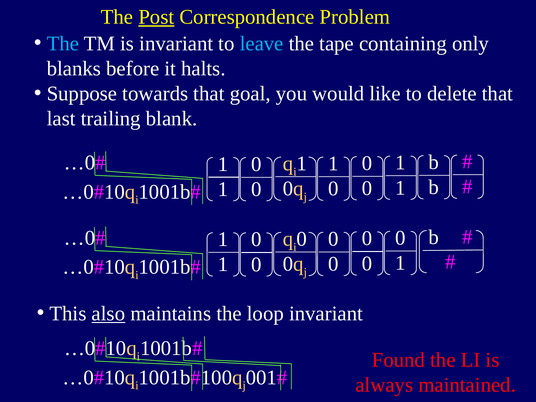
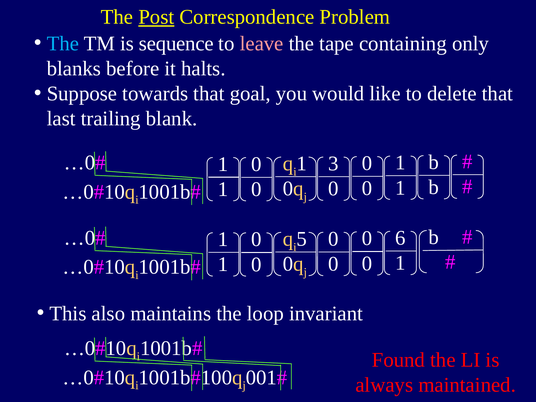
is invariant: invariant -> sequence (176, 44)
leave colour: light blue -> pink (262, 44)
1 1: 1 -> 3 (334, 164)
0: 0 -> 5 (302, 239)
0: 0 -> 6 (400, 238)
also underline: present -> none (108, 314)
